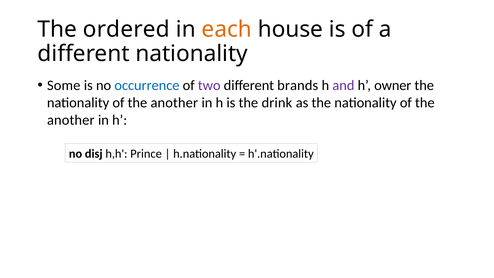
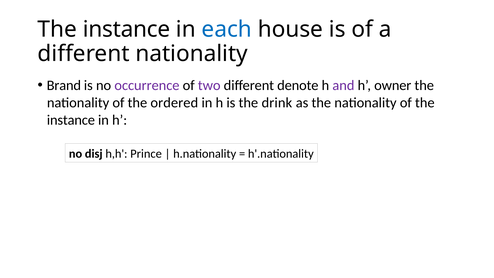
ordered: ordered -> instance (127, 29)
each colour: orange -> blue (227, 29)
Some: Some -> Brand (64, 85)
occurrence colour: blue -> purple (147, 85)
brands: brands -> denote (298, 85)
another: another -> ordered (174, 103)
another: another -> instance (71, 120)
